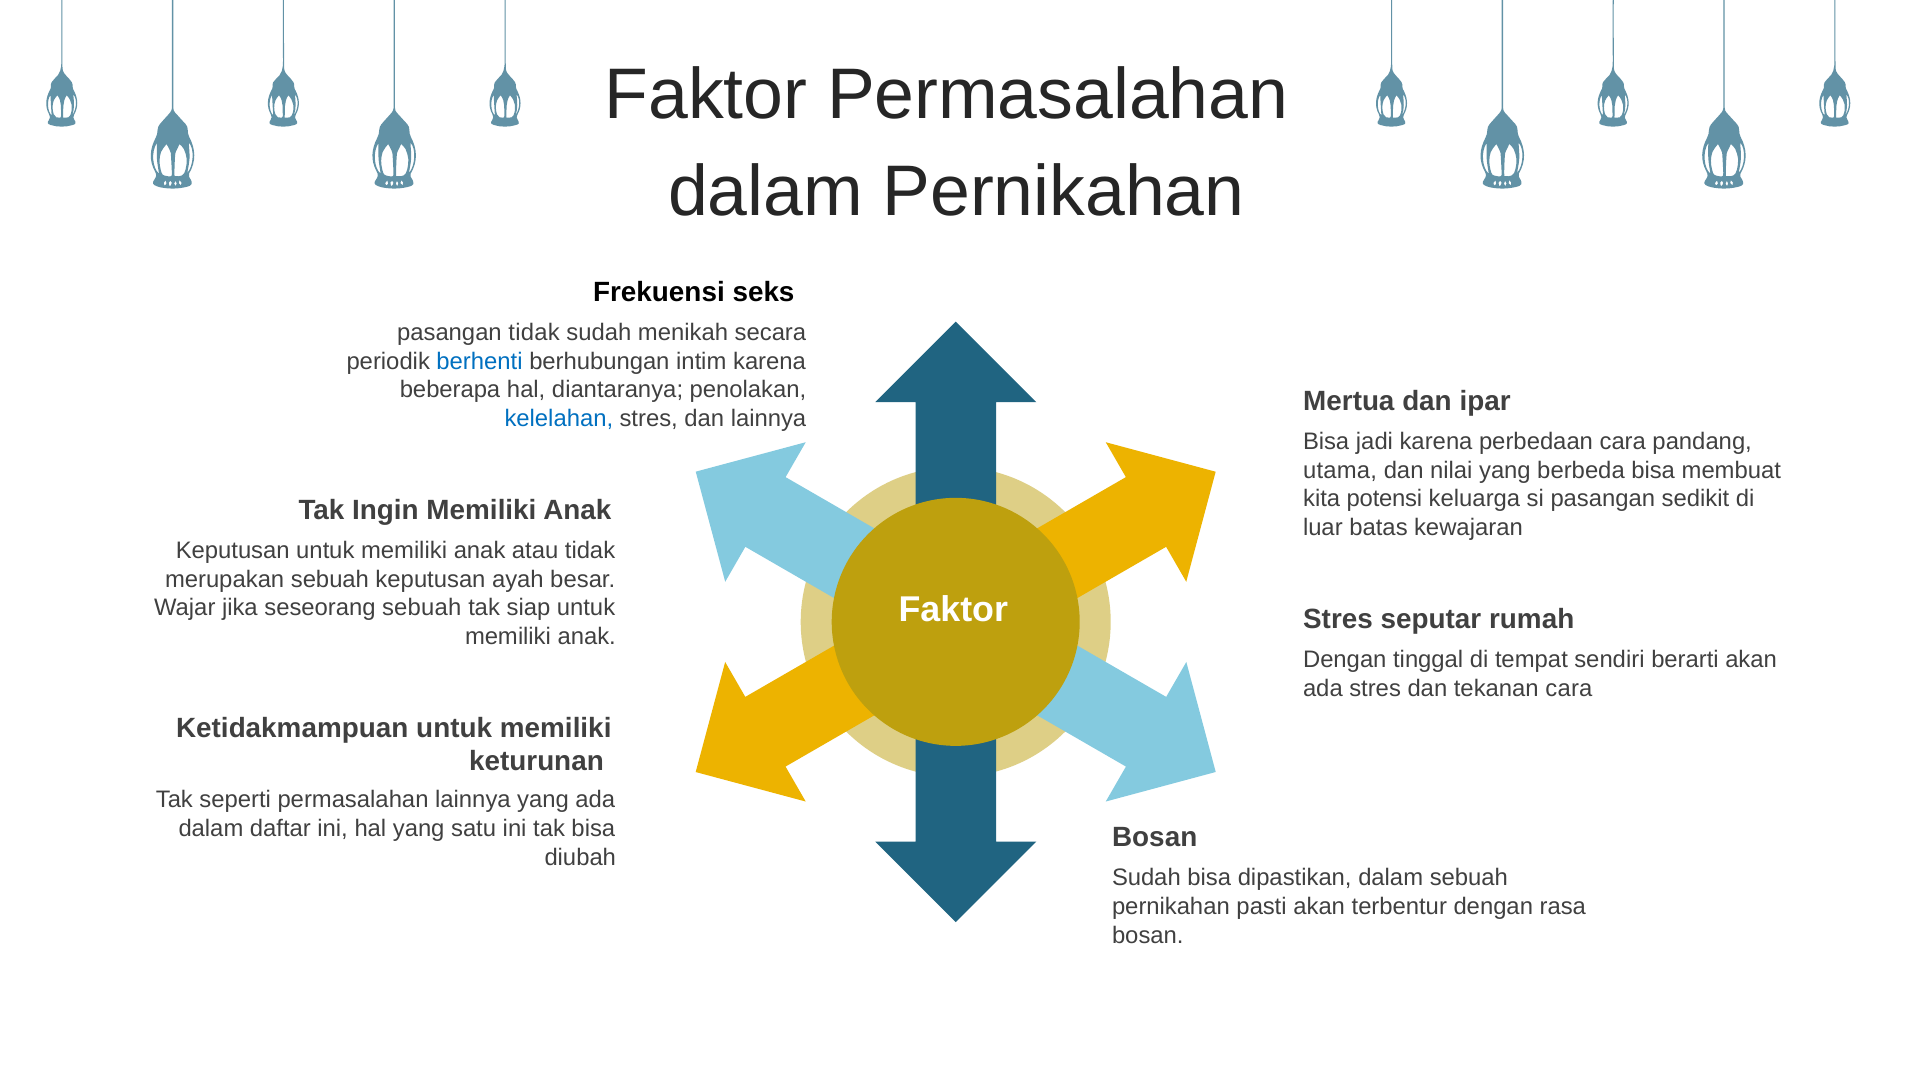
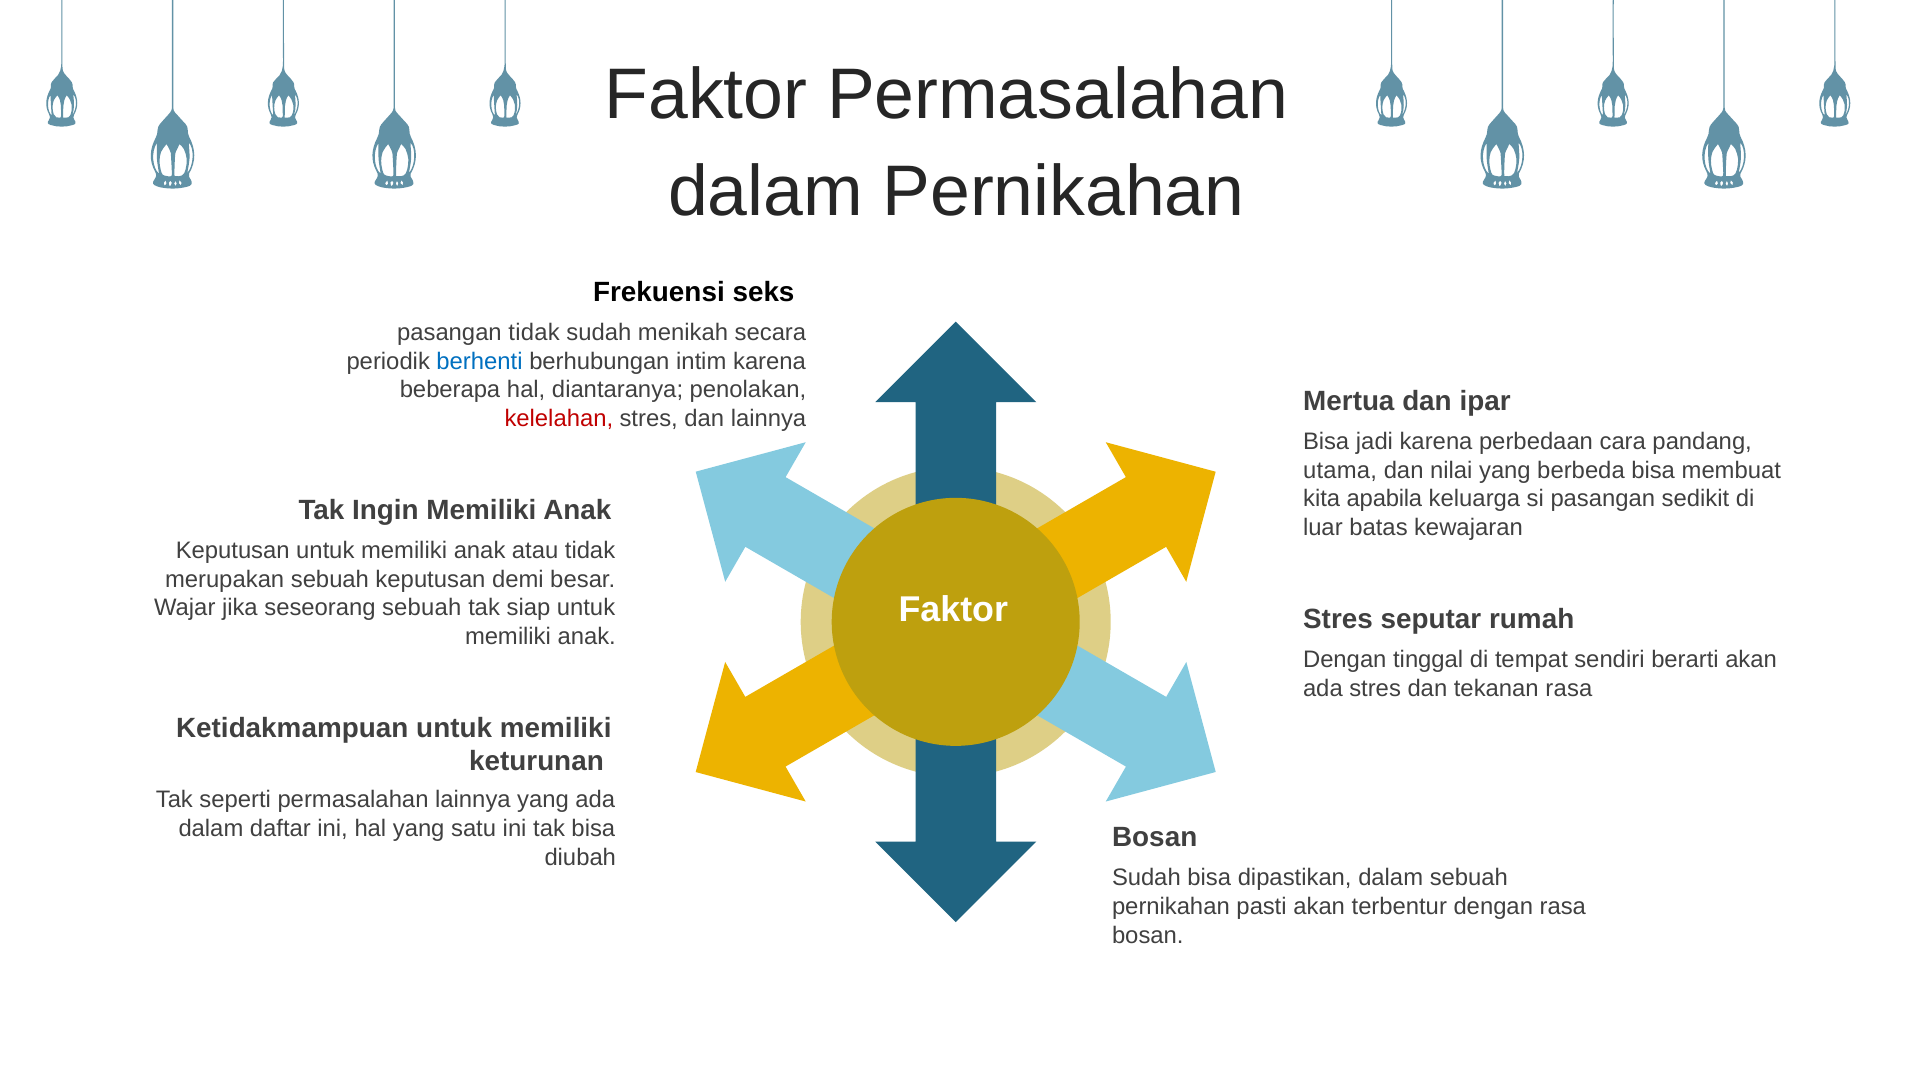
kelelahan colour: blue -> red (559, 419)
potensi: potensi -> apabila (1384, 499)
ayah: ayah -> demi (518, 579)
tekanan cara: cara -> rasa (1569, 688)
